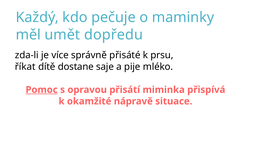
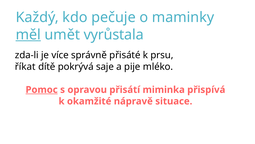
měl underline: none -> present (28, 35)
dopředu: dopředu -> vyrůstala (114, 35)
dostane: dostane -> pokrývá (76, 66)
